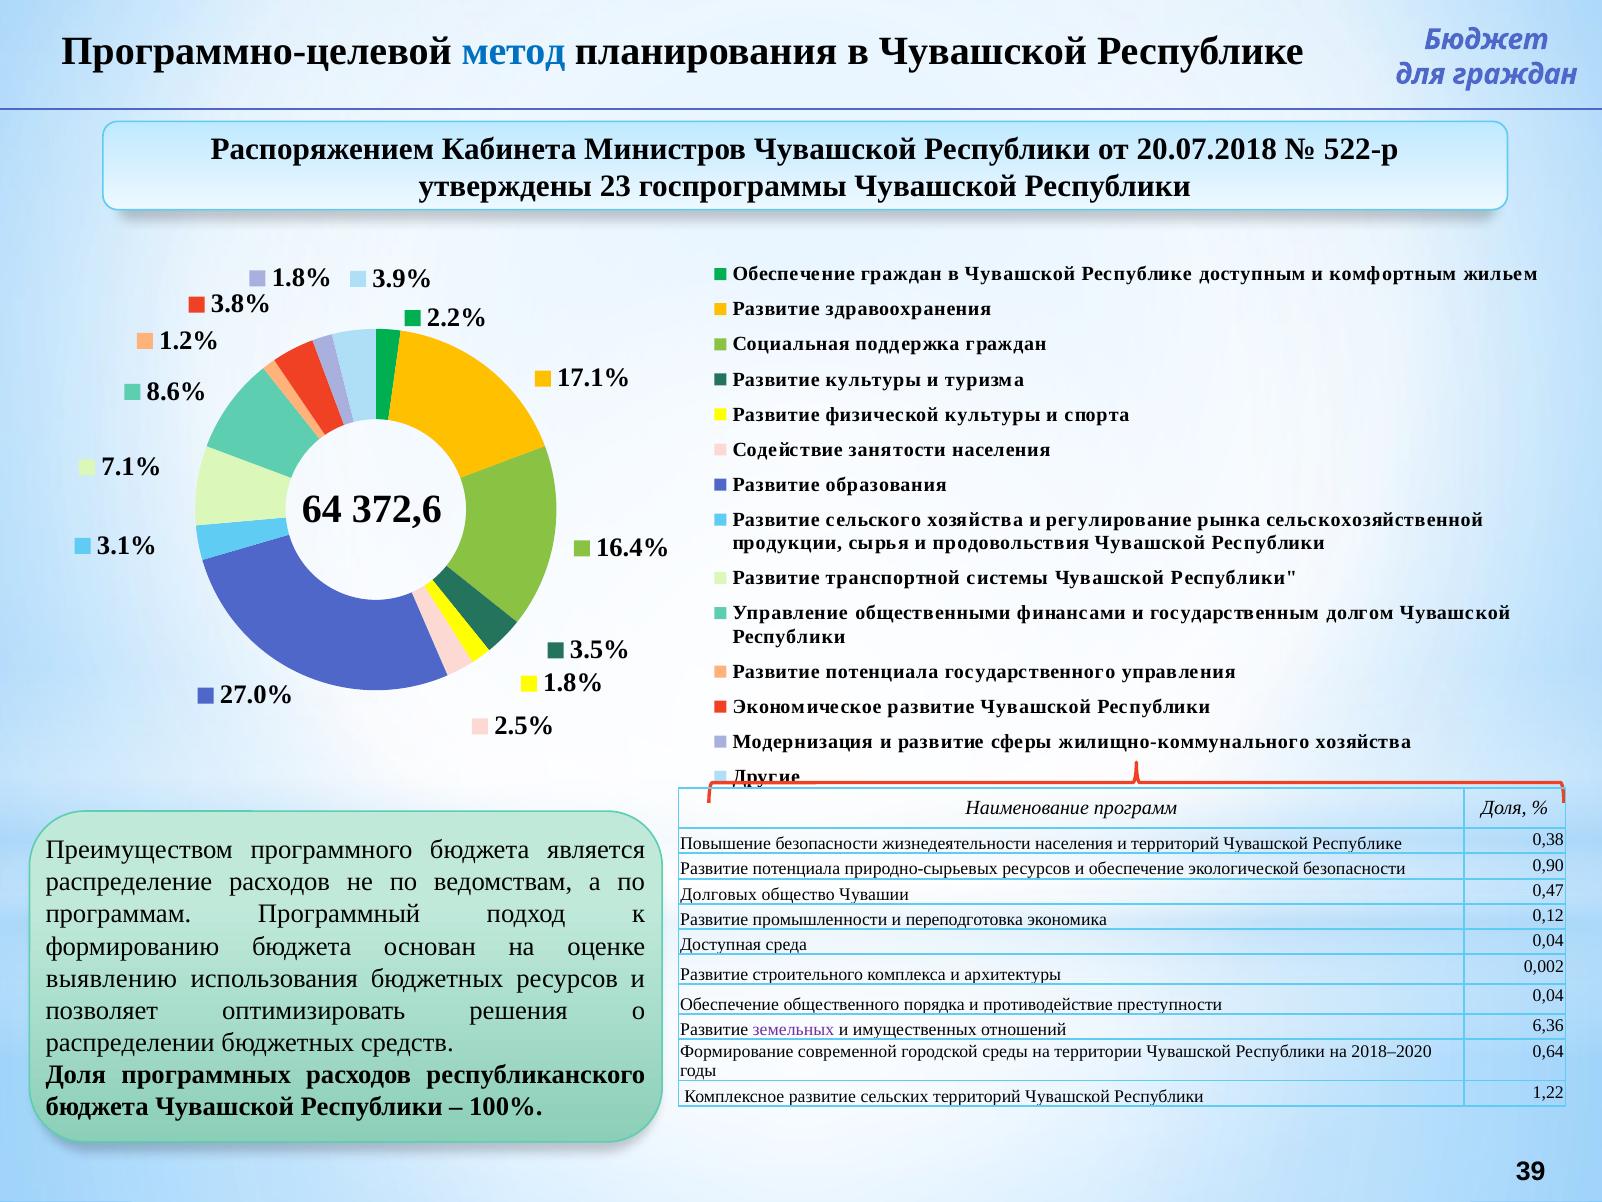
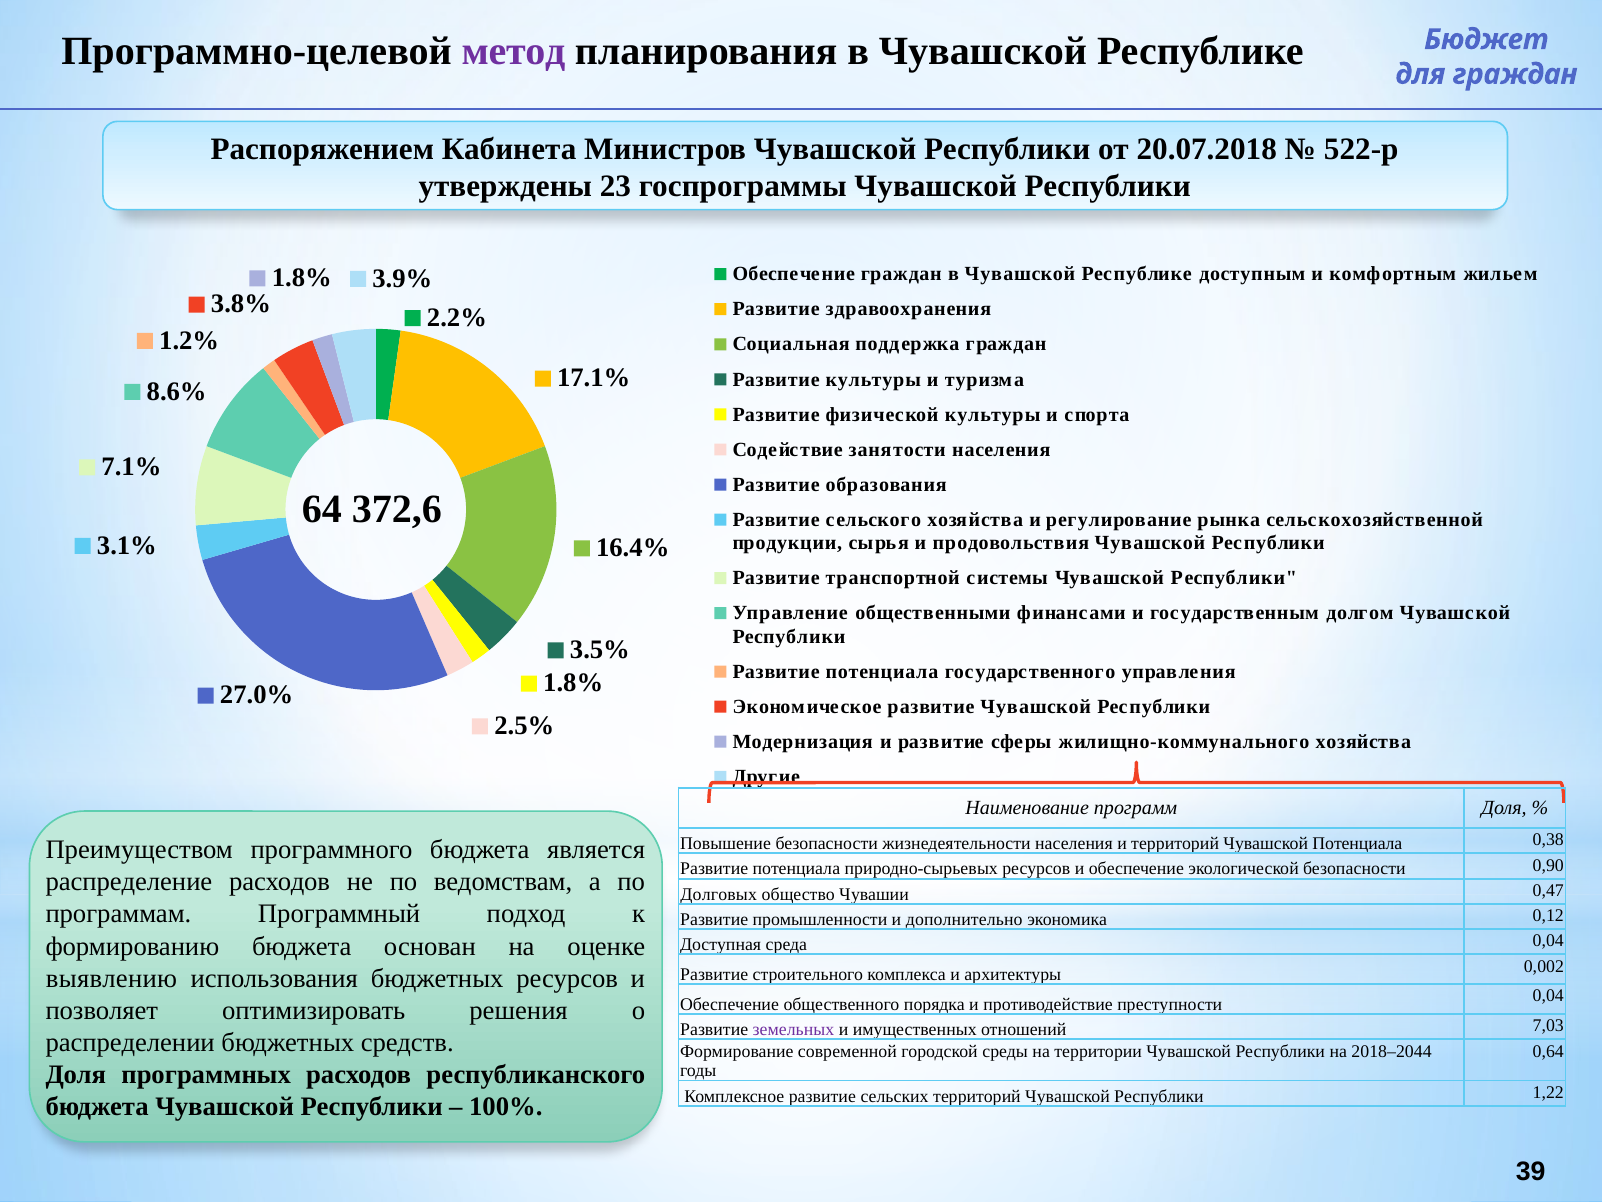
метод colour: blue -> purple (514, 51)
территорий Чувашской Республике: Республике -> Потенциала (1357, 843)
переподготовка: переподготовка -> дополнительно (964, 919)
6,36: 6,36 -> 7,03 (1548, 1025)
2018–2020: 2018–2020 -> 2018–2044 (1392, 1051)
